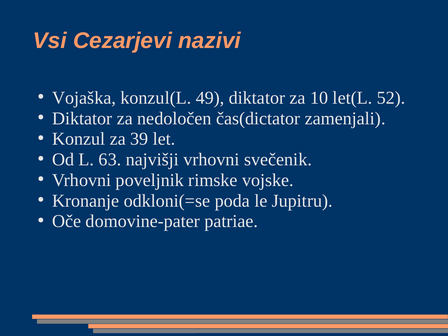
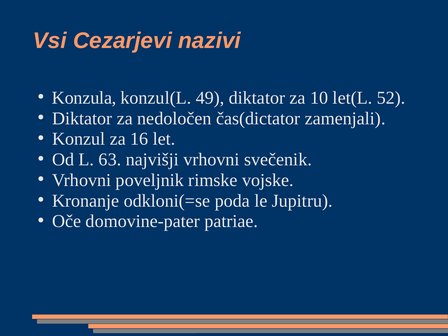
Vojaška: Vojaška -> Konzula (84, 98)
39: 39 -> 16 (139, 139)
